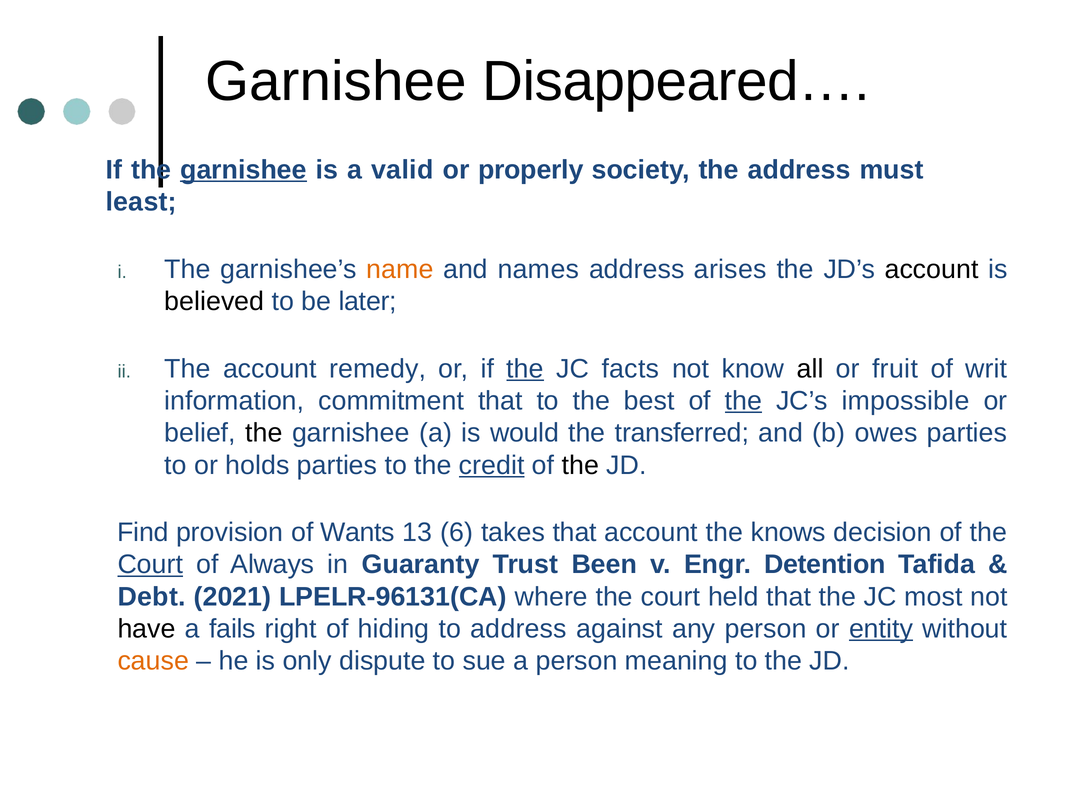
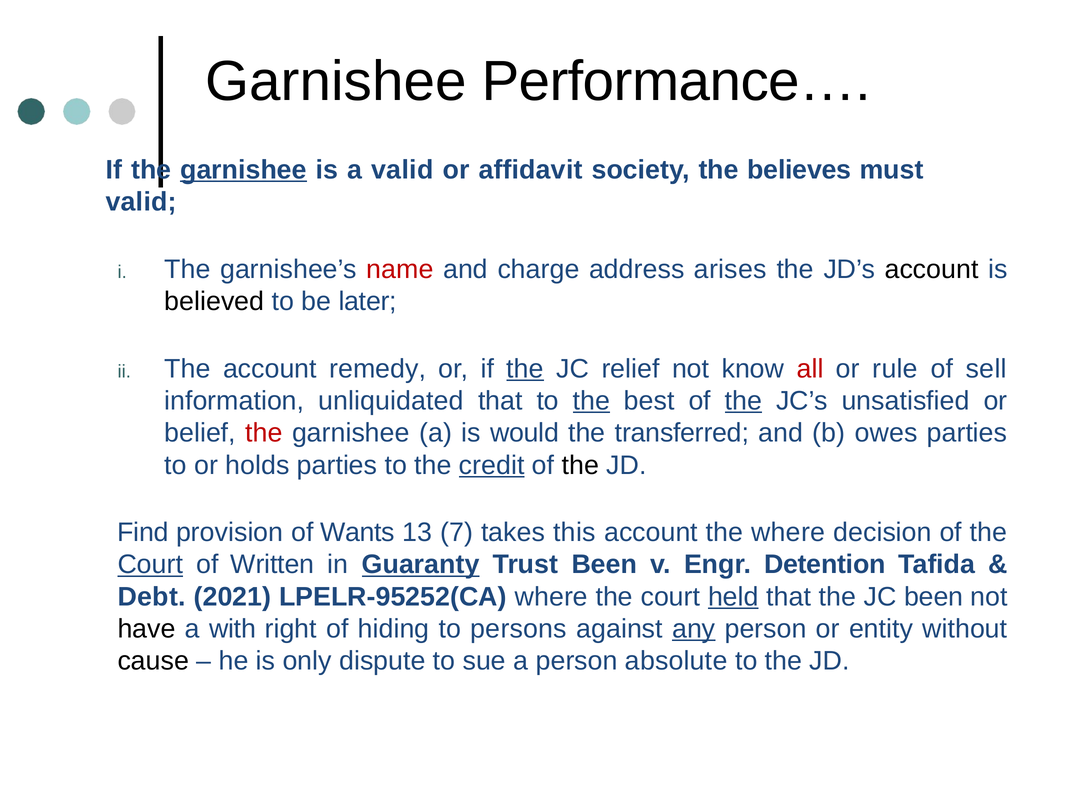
Disappeared…: Disappeared… -> Performance… (676, 82)
properly: properly -> affidavit (531, 170)
the address: address -> believes (799, 170)
least: least -> valid (141, 202)
name colour: orange -> red (400, 269)
names: names -> charge (539, 269)
facts: facts -> relief (631, 369)
all colour: black -> red (810, 369)
fruit: fruit -> rule (895, 369)
writ: writ -> sell (986, 369)
commitment: commitment -> unliquidated (391, 401)
the underline: none -> present (591, 401)
impossible: impossible -> unsatisfied (906, 401)
the colour: black -> red (264, 433)
6: 6 -> 7 (457, 532)
takes that: that -> this (574, 532)
the knows: knows -> where (788, 532)
Always: Always -> Written (272, 565)
Guaranty underline: none -> present (421, 565)
LPELR-96131(CA: LPELR-96131(CA -> LPELR-95252(CA (393, 597)
held underline: none -> present (733, 597)
JC most: most -> been (934, 597)
fails: fails -> with (233, 629)
to address: address -> persons (519, 629)
any underline: none -> present (694, 629)
entity underline: present -> none (881, 629)
cause colour: orange -> black (153, 661)
meaning: meaning -> absolute (676, 661)
